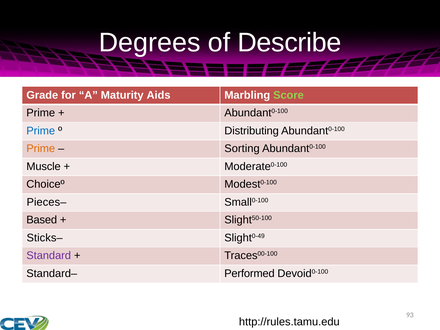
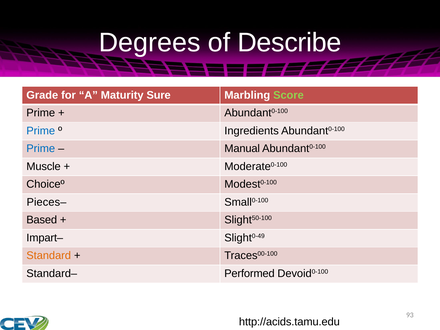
Aids: Aids -> Sure (159, 95)
Distributing: Distributing -> Ingredients (252, 131)
Prime colour: orange -> blue (41, 149)
Sorting: Sorting -> Manual (242, 149)
Sticks–: Sticks– -> Impart– (45, 238)
Standard colour: purple -> orange (49, 256)
http://rules.tamu.edu: http://rules.tamu.edu -> http://acids.tamu.edu (289, 322)
